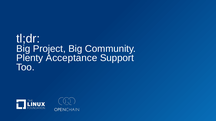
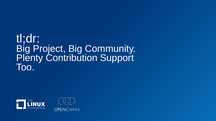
Acceptance: Acceptance -> Contribution (72, 58)
